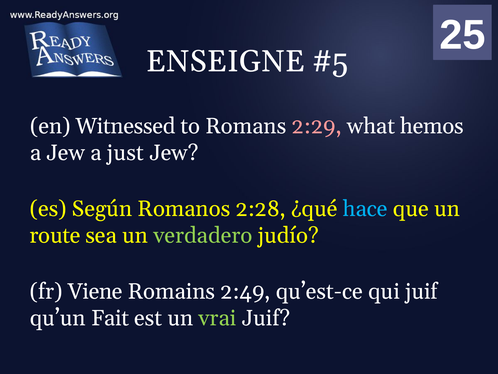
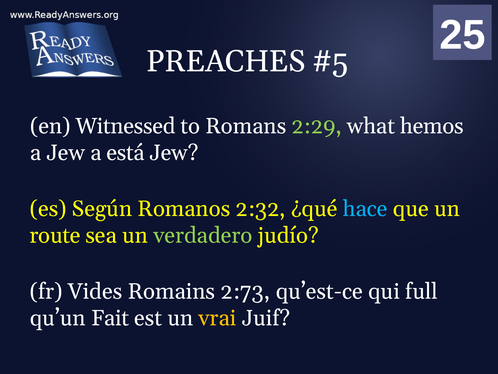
ENSEIGNE: ENSEIGNE -> PREACHES (226, 61)
2:29 colour: pink -> light green (317, 126)
just: just -> está (126, 153)
2:28: 2:28 -> 2:32 (261, 209)
Viene: Viene -> Vides (95, 291)
2:49: 2:49 -> 2:73 (245, 291)
qui juif: juif -> full (421, 291)
vrai colour: light green -> yellow (217, 318)
